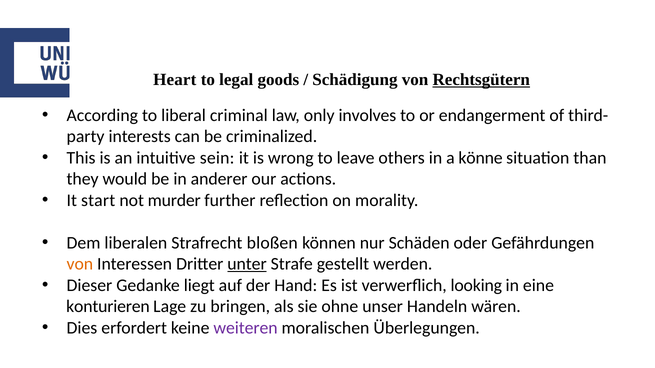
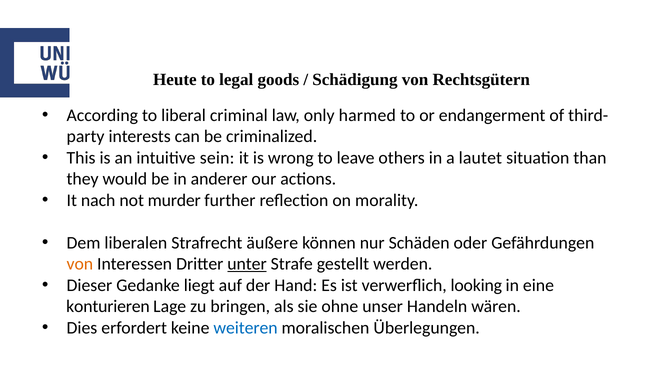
Heart: Heart -> Heute (175, 80)
Rechtsgütern underline: present -> none (481, 80)
involves: involves -> harmed (367, 115)
könne: könne -> lautet (480, 158)
start: start -> nach (98, 200)
bloßen: bloßen -> äußere (272, 243)
weiteren colour: purple -> blue (246, 328)
